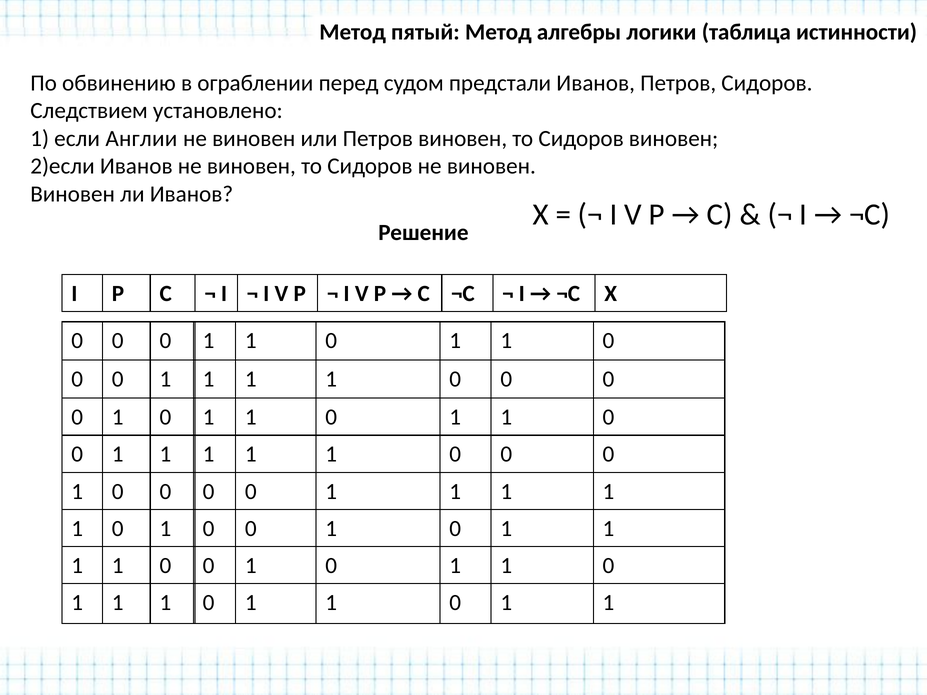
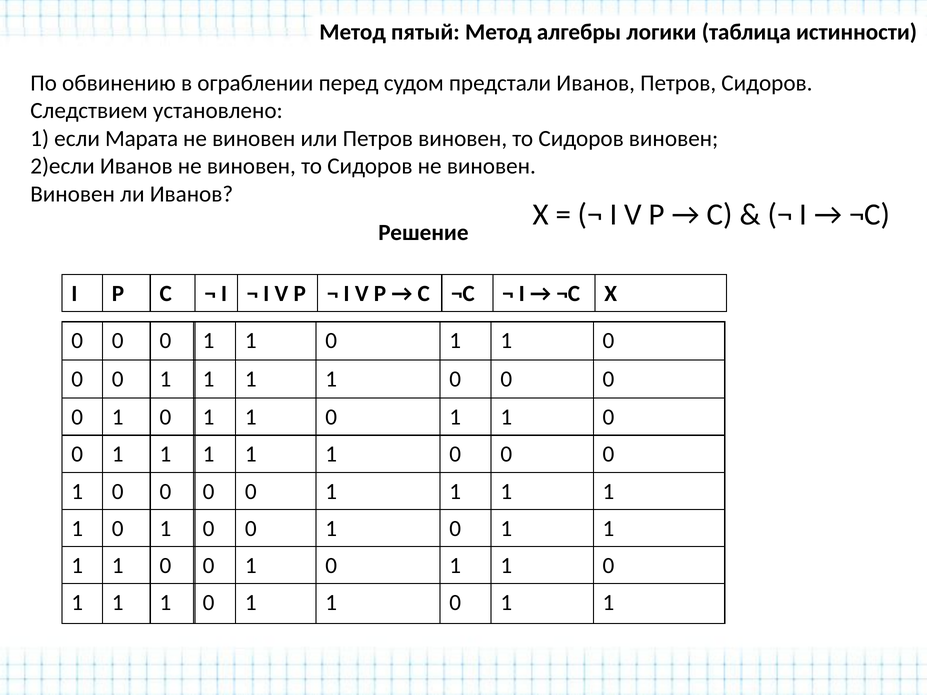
Англии: Англии -> Марата (142, 139)
